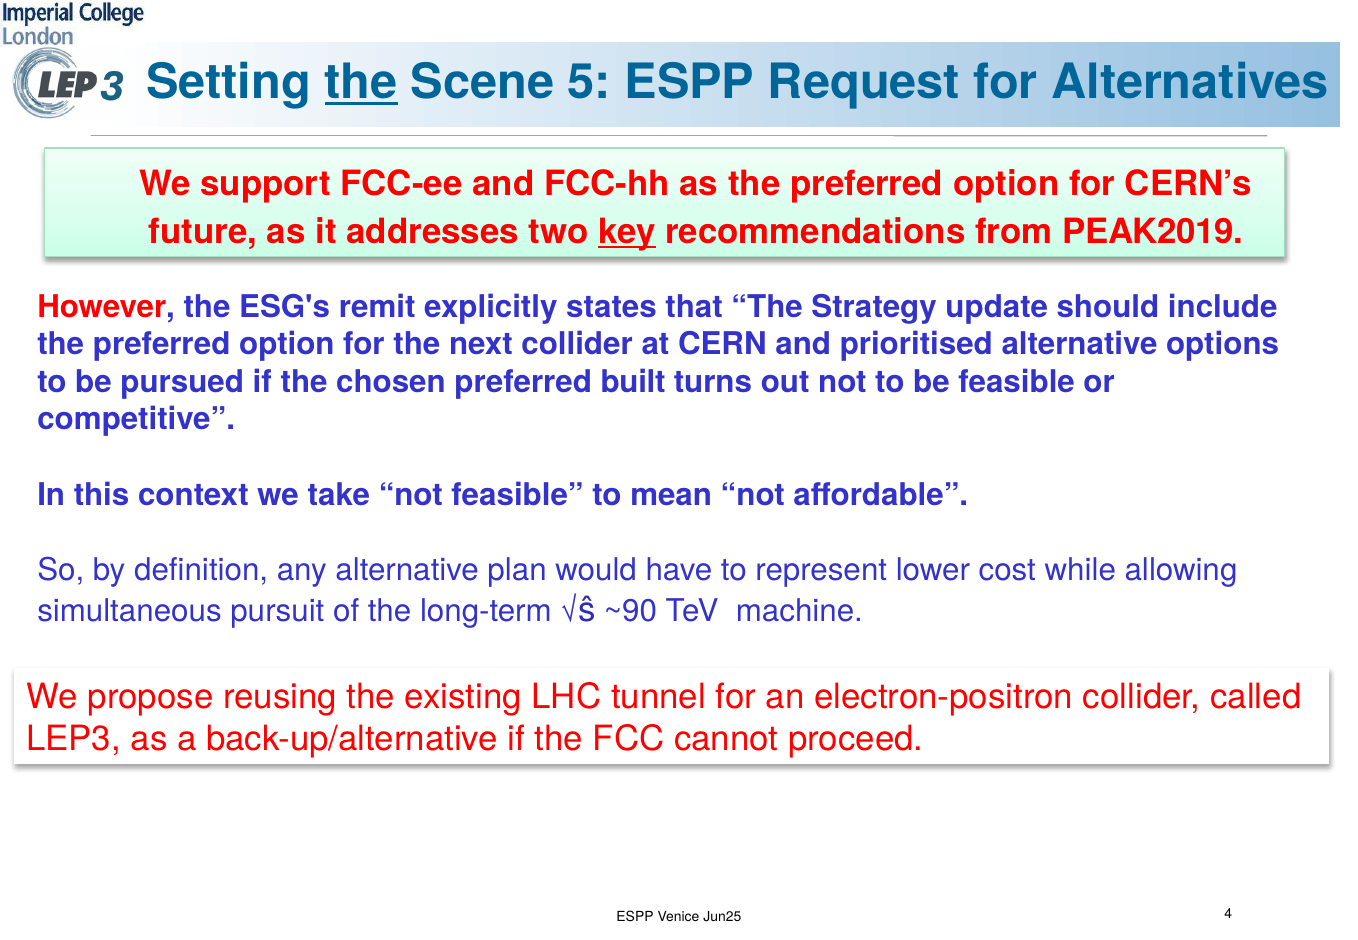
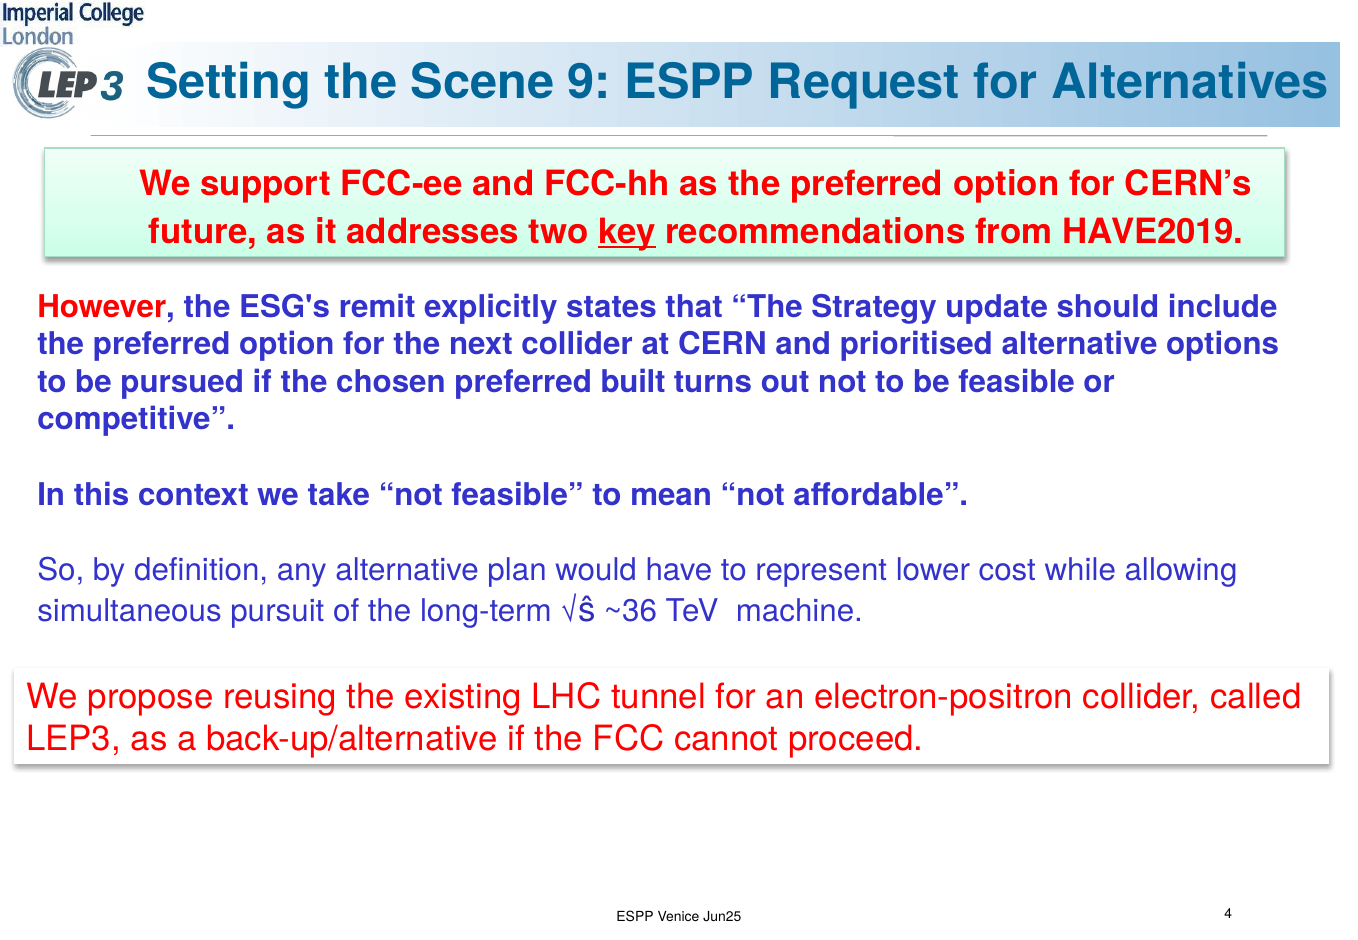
the underline: present -> none (361, 83)
5: 5 -> 9 (589, 83)
PEAK2019: PEAK2019 -> HAVE2019 (1153, 232)
~90: ~90 -> ~36 (630, 611)
